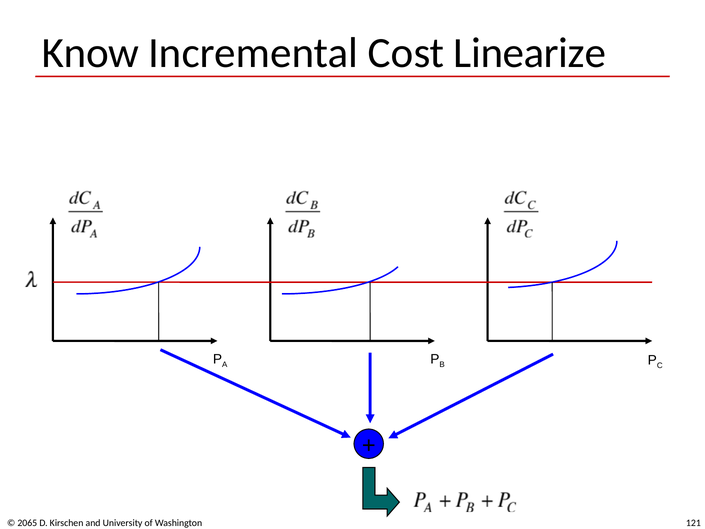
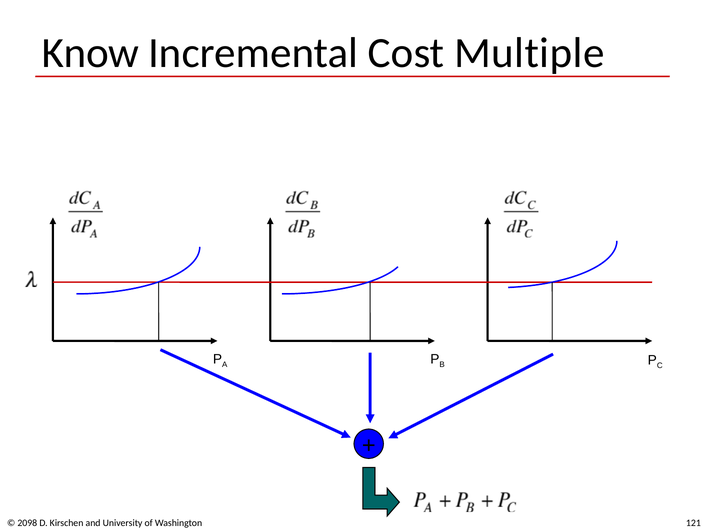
Linearize: Linearize -> Multiple (529, 53)
2065: 2065 -> 2098 (27, 523)
